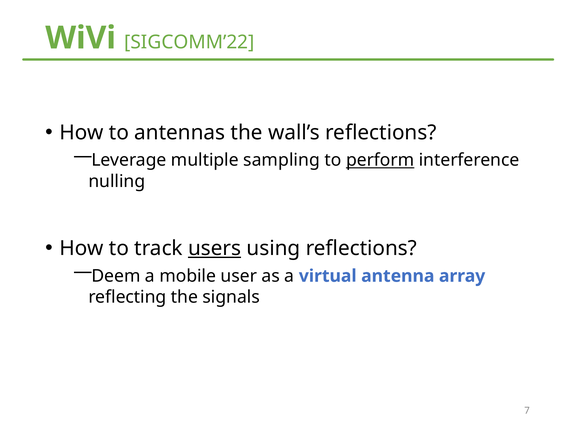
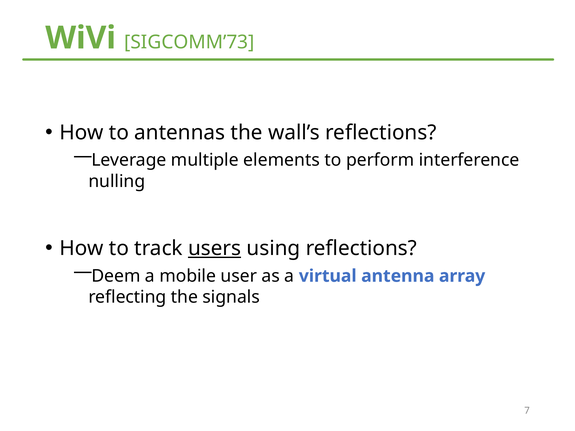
SIGCOMM’22: SIGCOMM’22 -> SIGCOMM’73 (189, 42)
sampling: sampling -> elements (282, 160)
perform underline: present -> none (380, 160)
